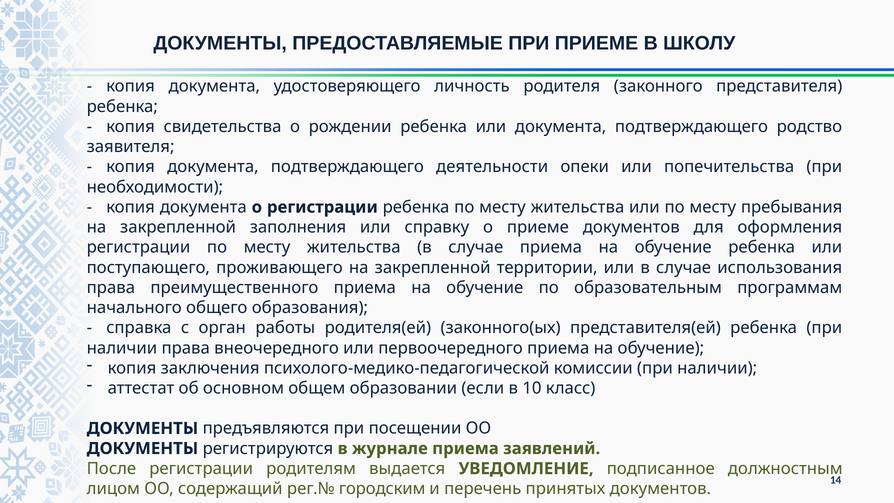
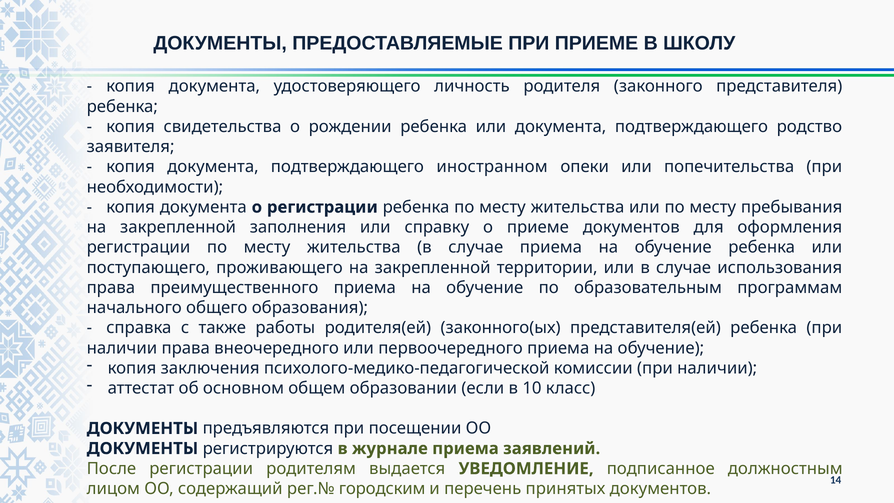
деятельности: деятельности -> иностранном (492, 167)
орган: орган -> также (222, 328)
